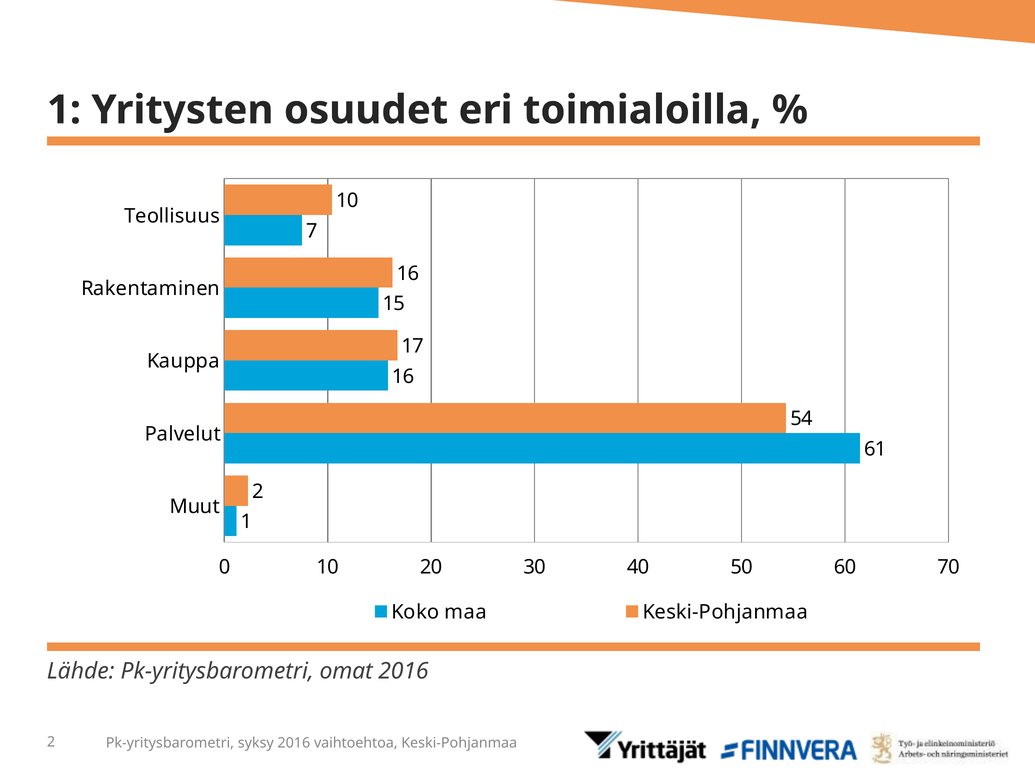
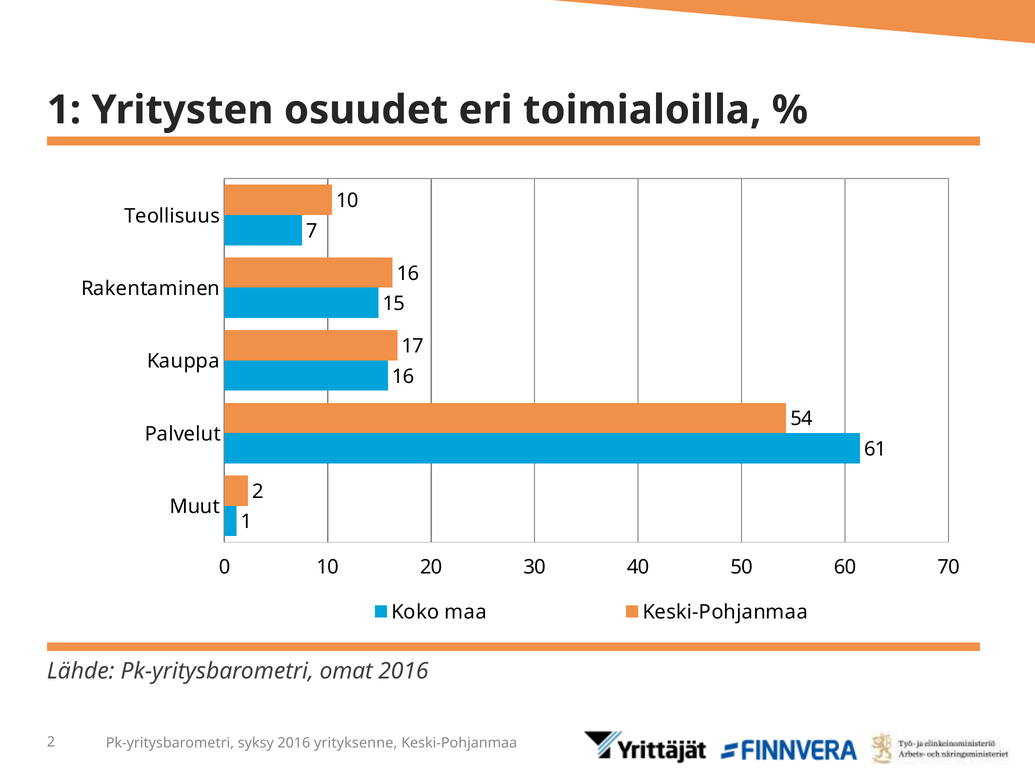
vaihtoehtoa: vaihtoehtoa -> yrityksenne (356, 743)
